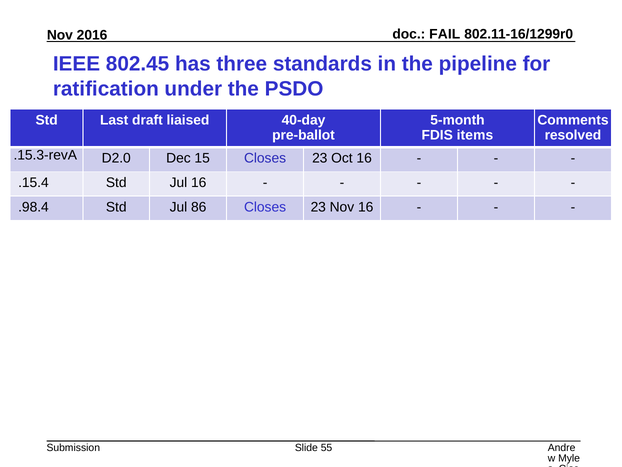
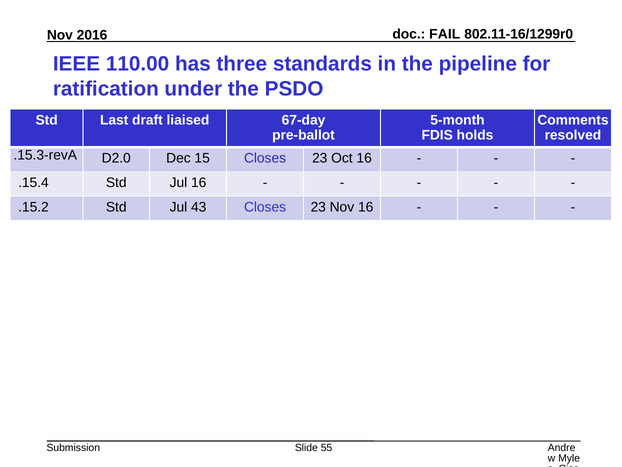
802.45: 802.45 -> 110.00 (138, 64)
40-day: 40-day -> 67-day (304, 120)
items: items -> holds (475, 135)
.98.4: .98.4 -> .15.2 (33, 207)
86: 86 -> 43 (199, 207)
